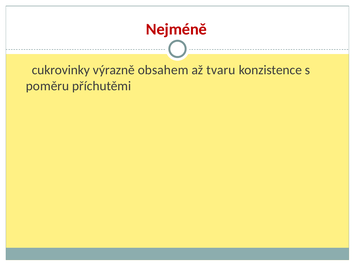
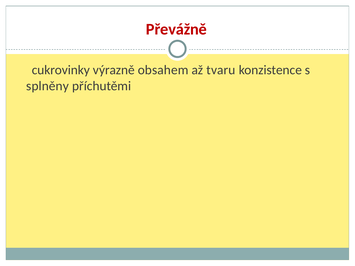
Nejméně: Nejméně -> Převážně (176, 29)
poměru: poměru -> splněny (48, 86)
